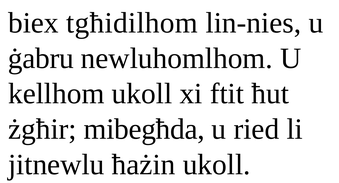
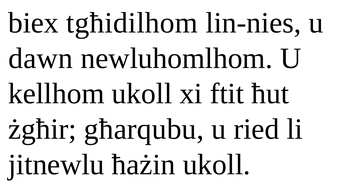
ġabru: ġabru -> dawn (41, 58)
mibegħda: mibegħda -> għarqubu (144, 129)
